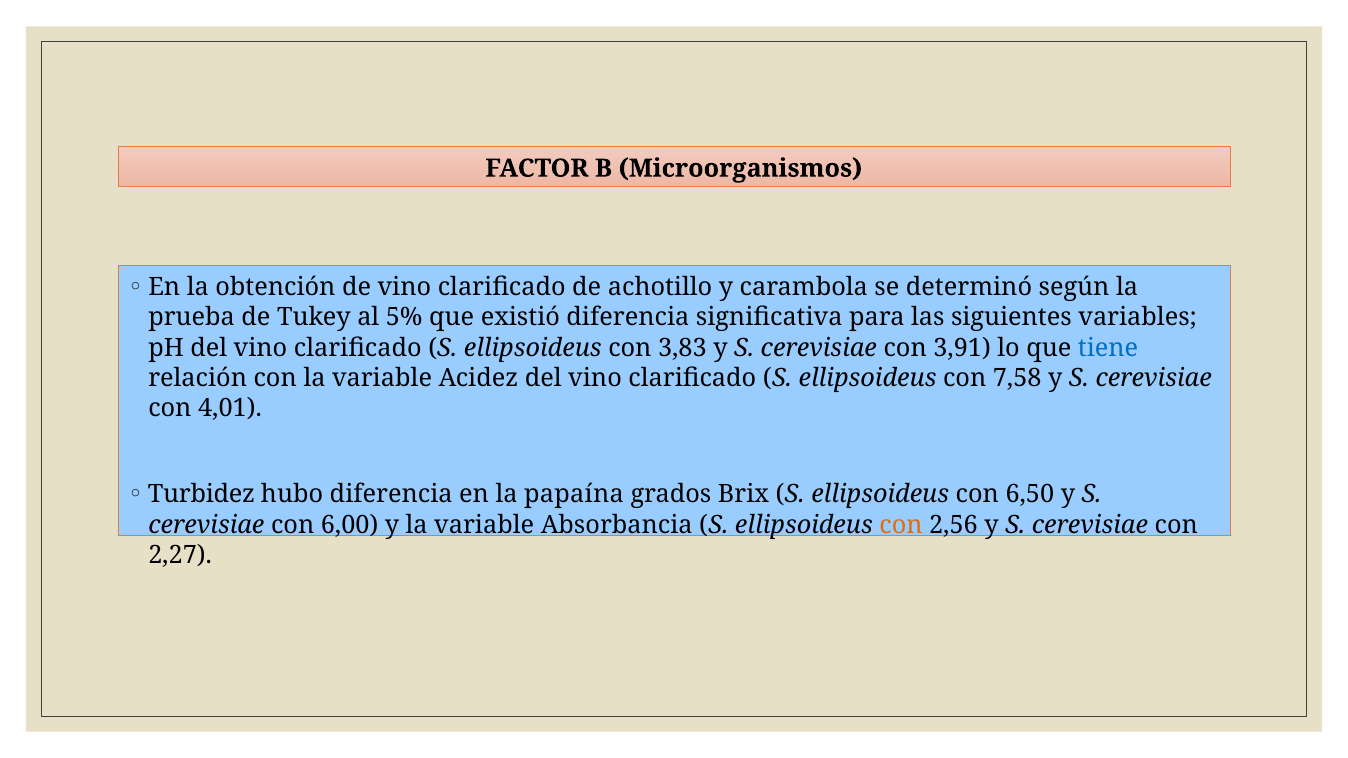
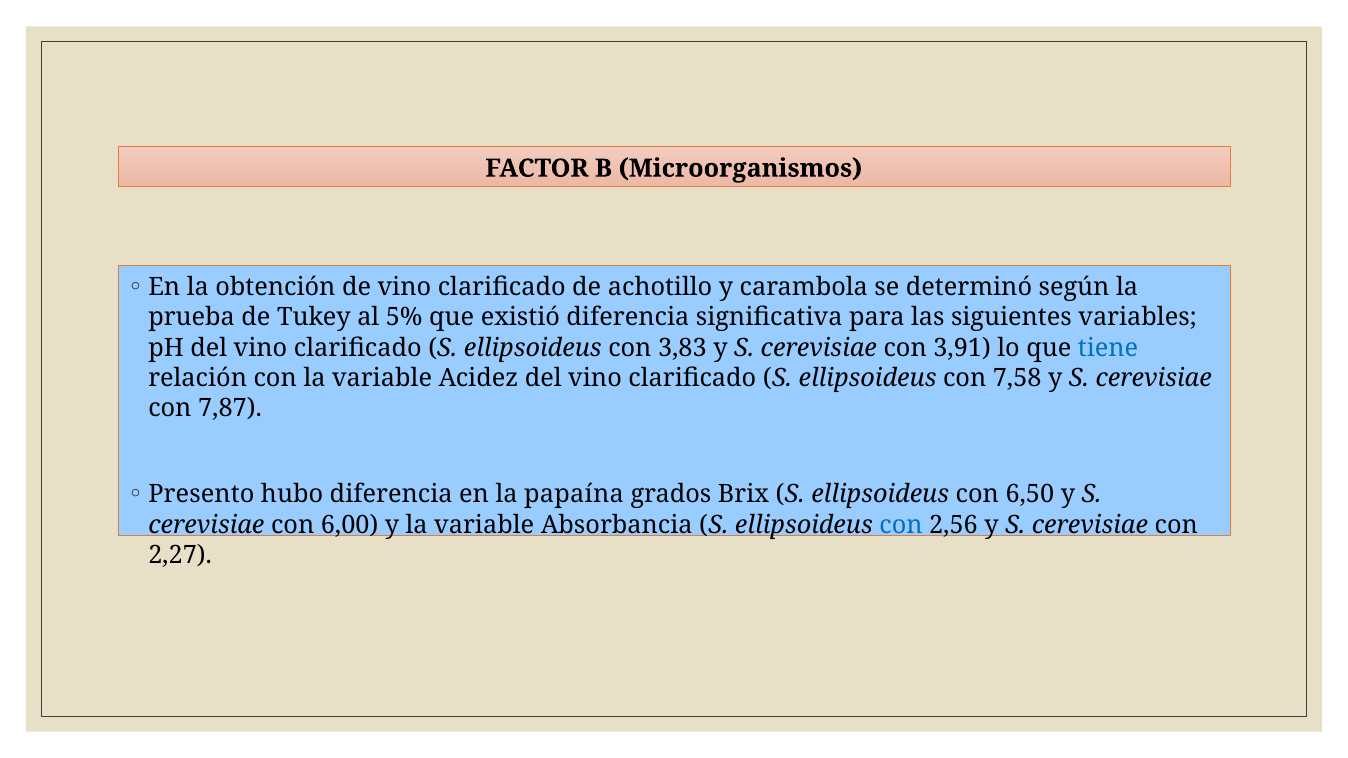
4,01: 4,01 -> 7,87 (230, 409)
Turbidez: Turbidez -> Presento (201, 495)
con colour: orange -> blue (901, 525)
